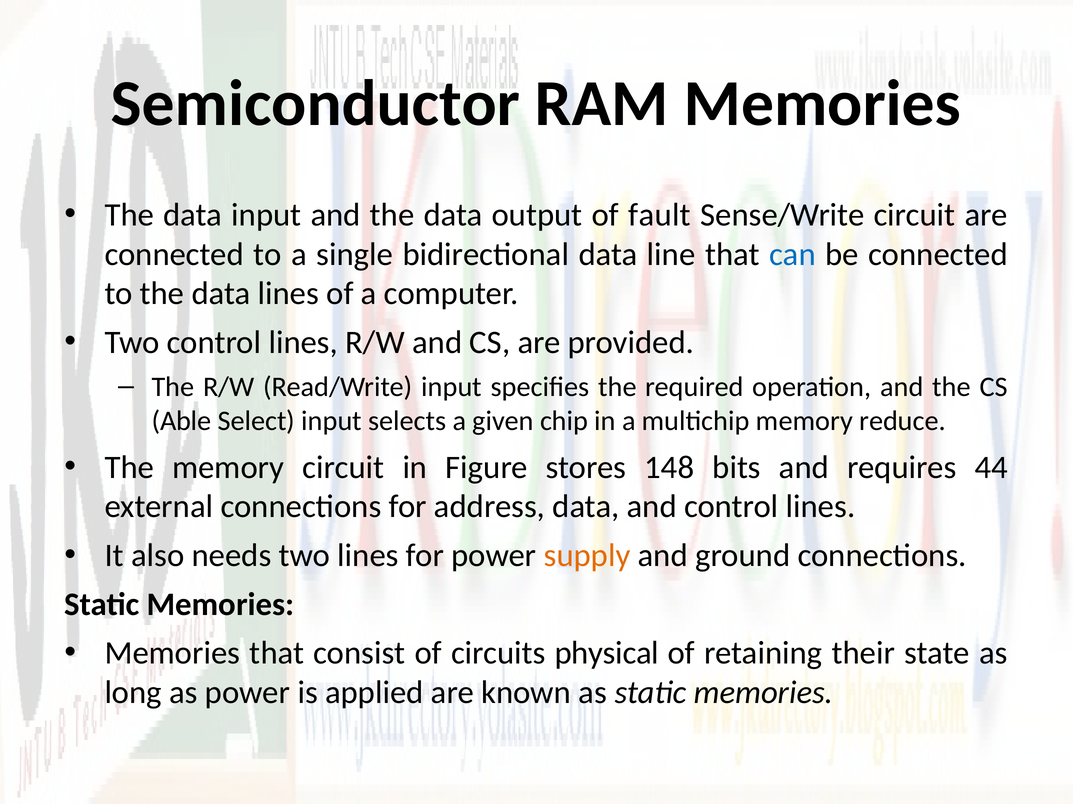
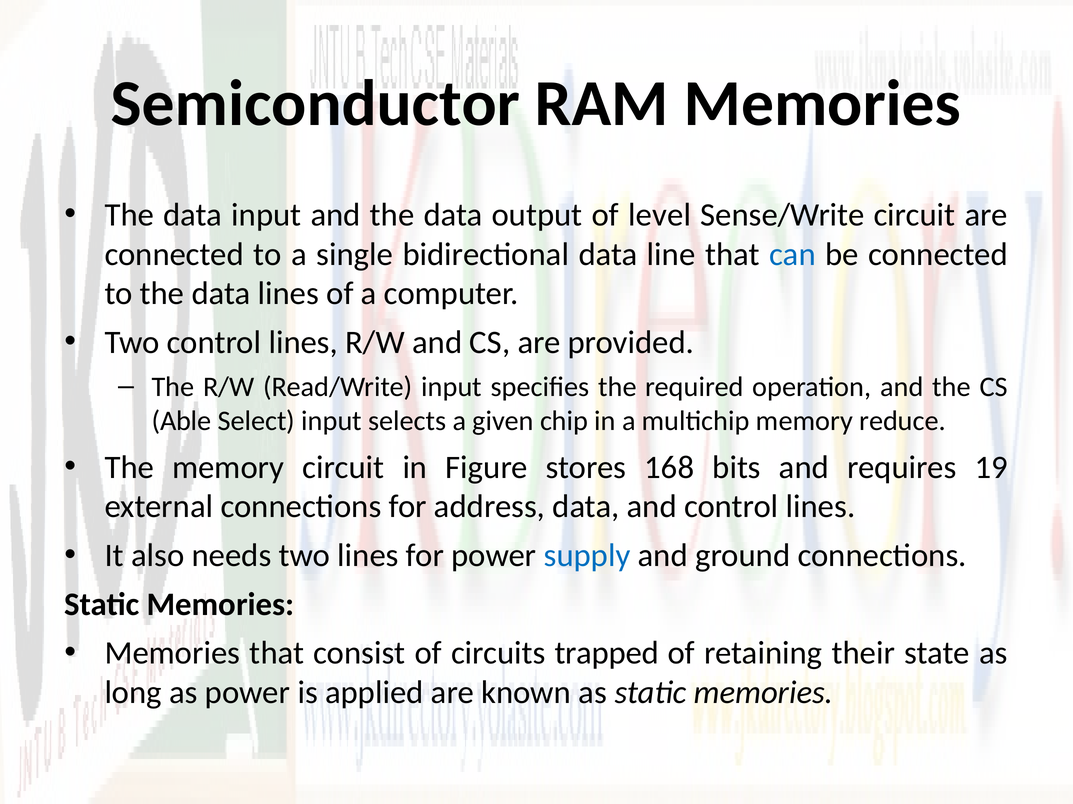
fault: fault -> level (660, 215)
148: 148 -> 168 (669, 468)
44: 44 -> 19 (991, 468)
supply colour: orange -> blue (587, 556)
physical: physical -> trapped (607, 654)
